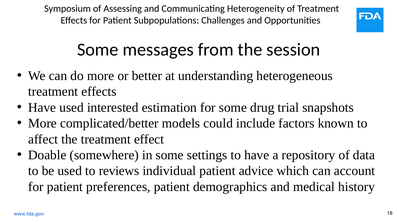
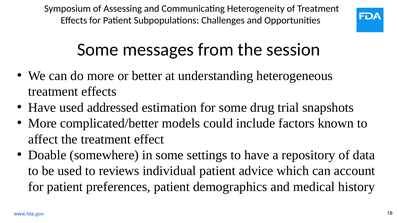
interested: interested -> addressed (113, 108)
